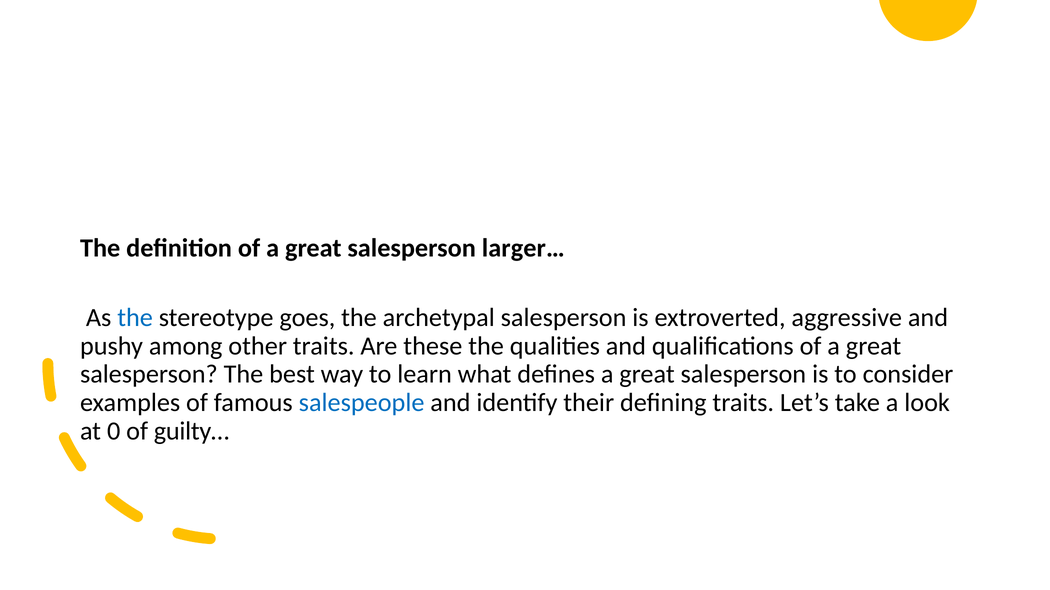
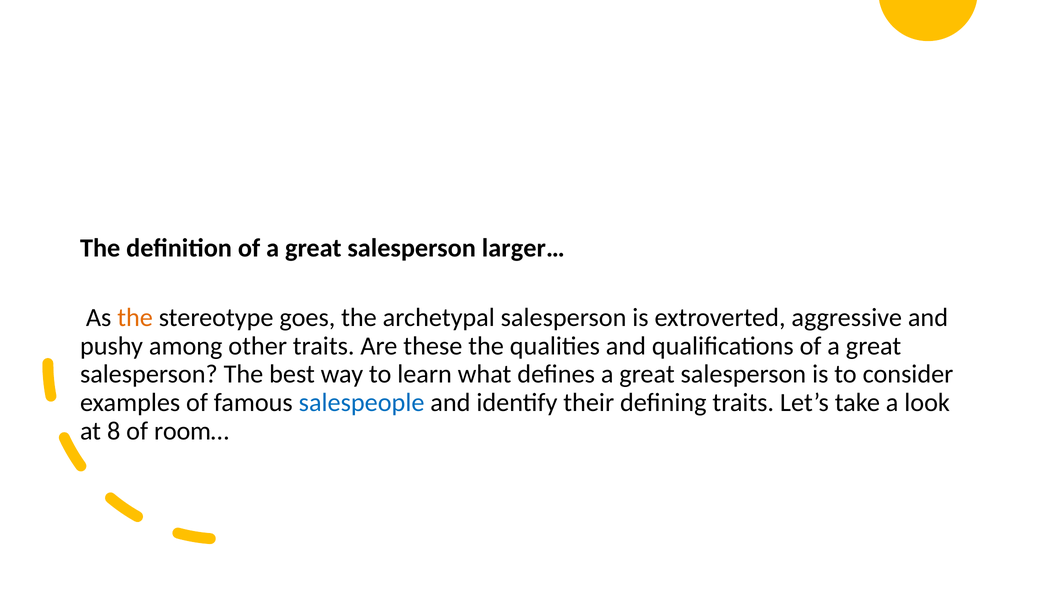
the colour: blue -> orange (135, 318)
0: 0 -> 8 (114, 431)
guilty…: guilty… -> room… (191, 431)
